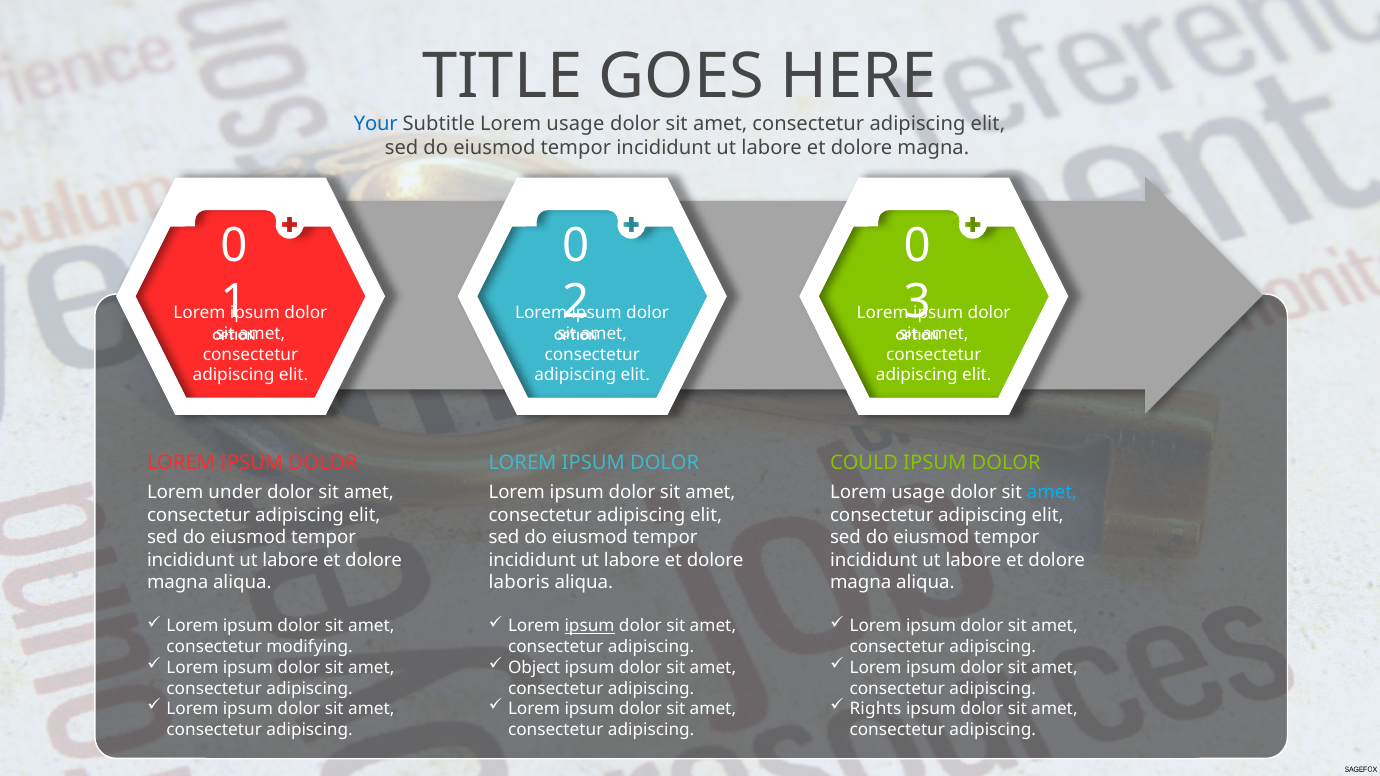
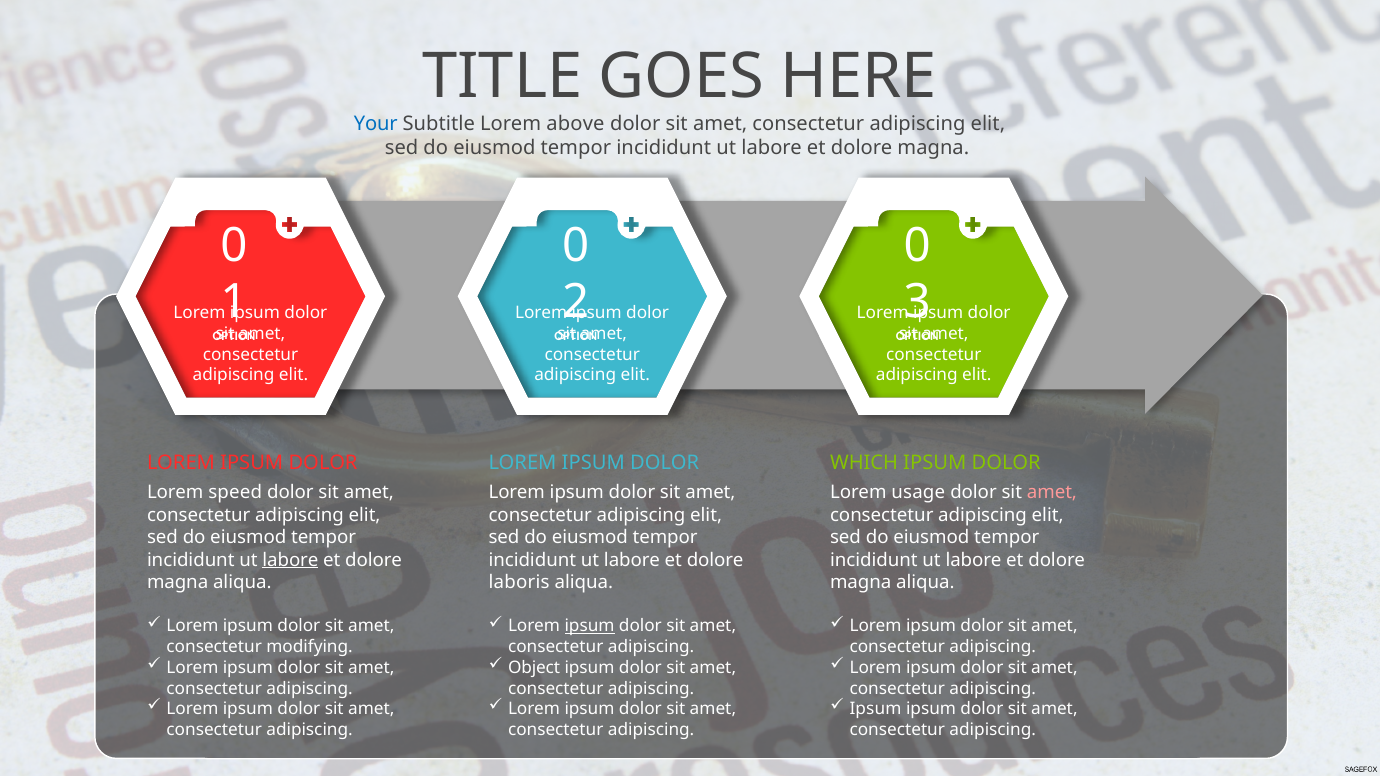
Subtitle Lorem usage: usage -> above (575, 124)
COULD: COULD -> WHICH (864, 463)
under: under -> speed (235, 493)
amet colour: light blue -> pink (1052, 493)
labore underline: none -> present (290, 560)
Rights: Rights -> Ipsum (875, 709)
